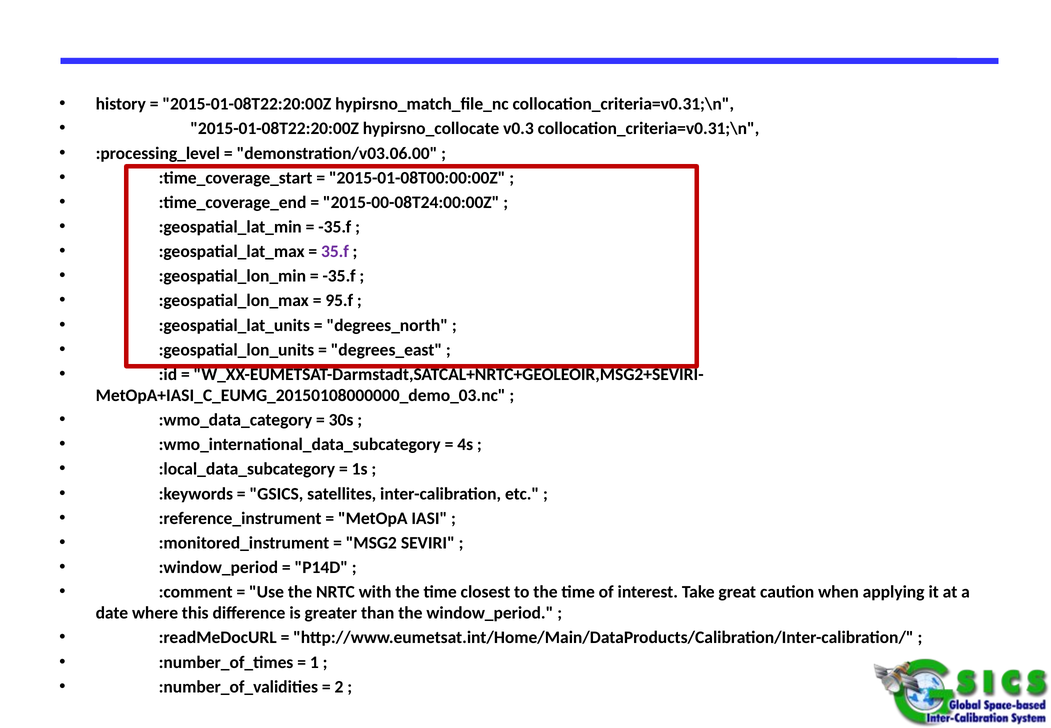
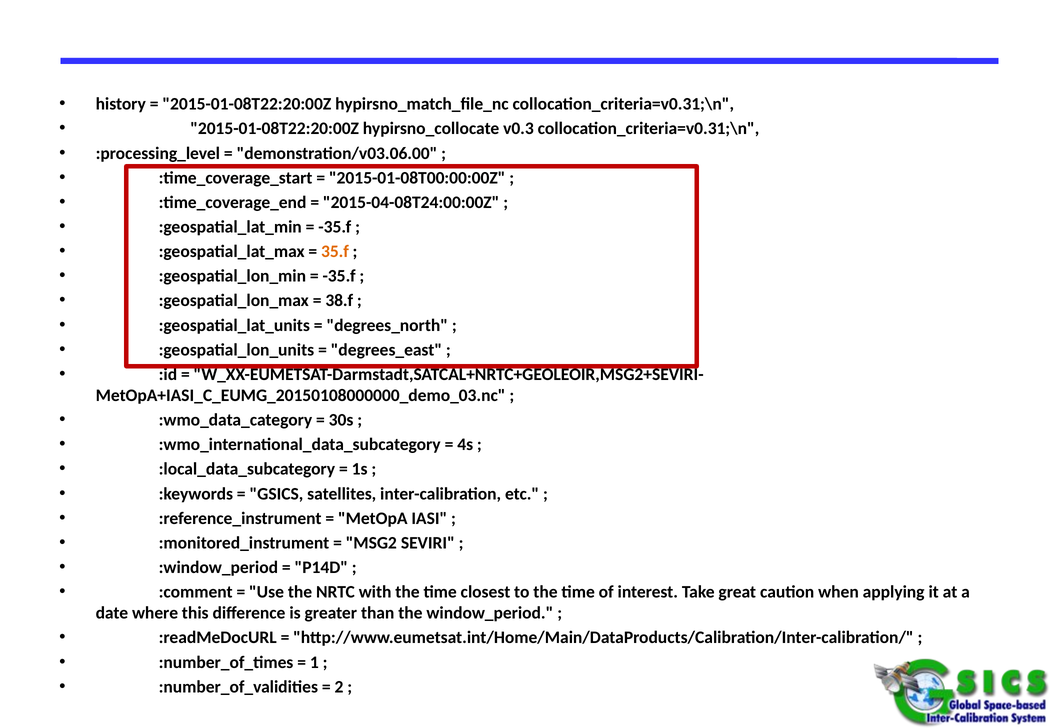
2015-00-08T24:00:00Z: 2015-00-08T24:00:00Z -> 2015-04-08T24:00:00Z (411, 202)
35.f colour: purple -> orange (335, 251)
95.f: 95.f -> 38.f (339, 301)
